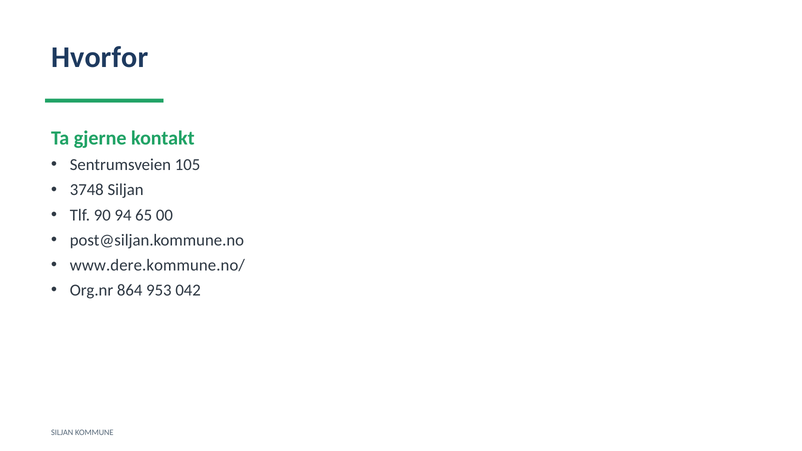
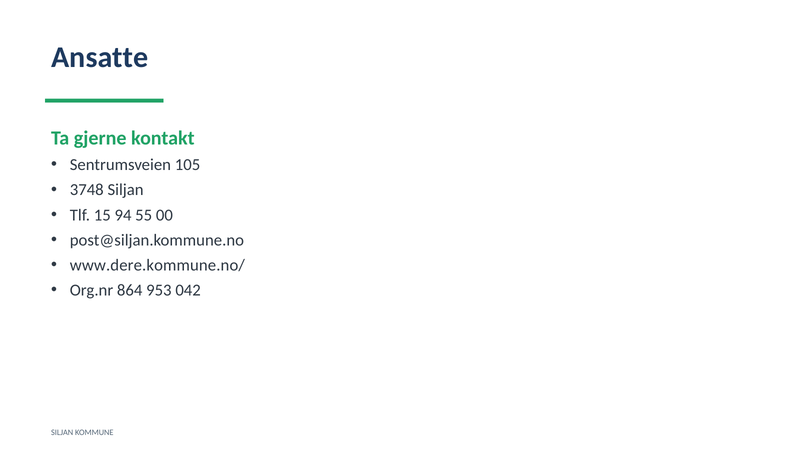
Hvorfor: Hvorfor -> Ansatte (100, 57)
90: 90 -> 15 (102, 215)
65: 65 -> 55 (144, 215)
